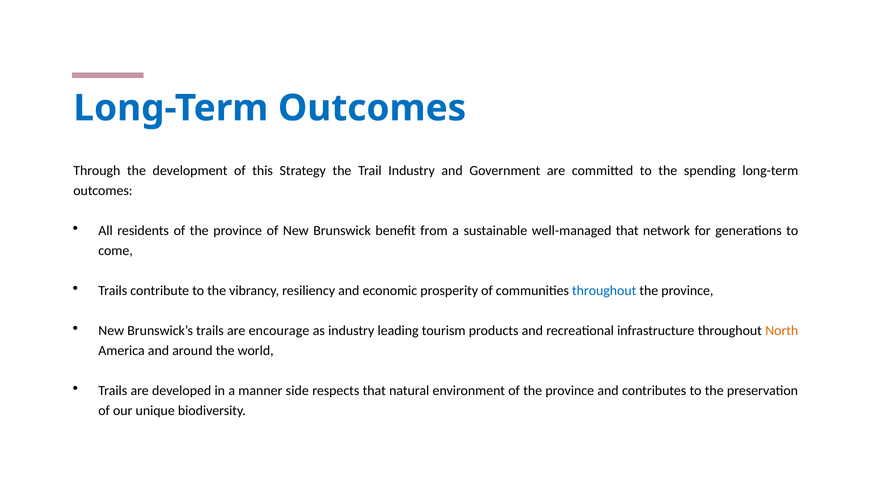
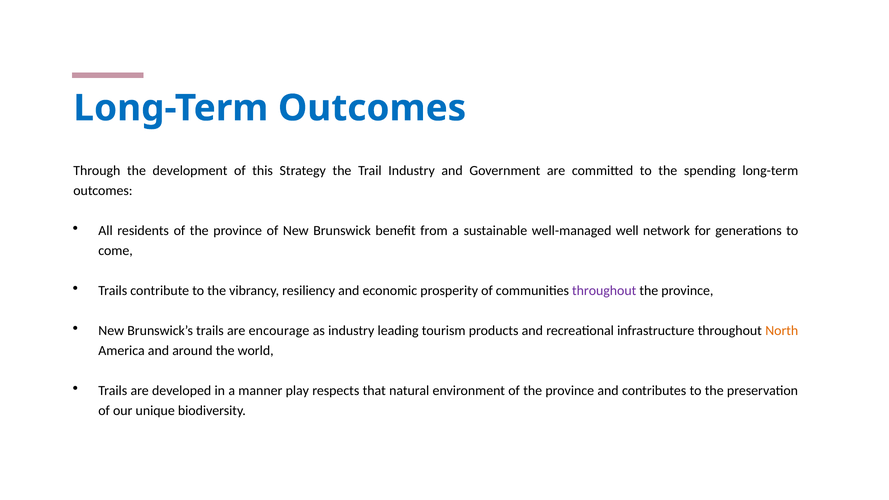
well-managed that: that -> well (627, 231)
throughout colour: blue -> purple (604, 291)
side: side -> play (297, 391)
